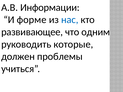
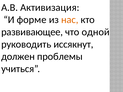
Информации: Информации -> Активизация (50, 7)
нас colour: blue -> orange (70, 20)
одним: одним -> одной (96, 32)
которые: которые -> иссякнут (73, 44)
